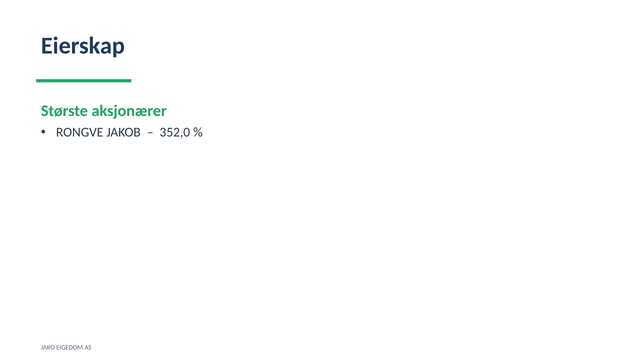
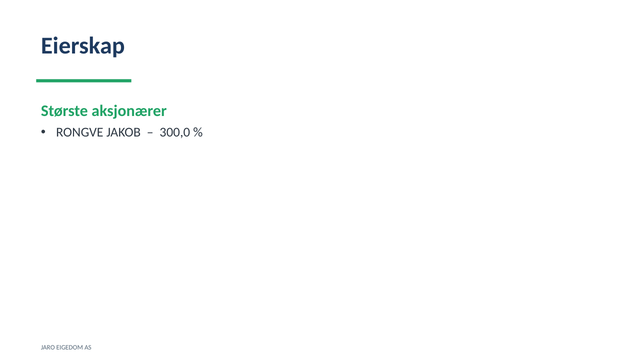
352,0: 352,0 -> 300,0 (175, 132)
